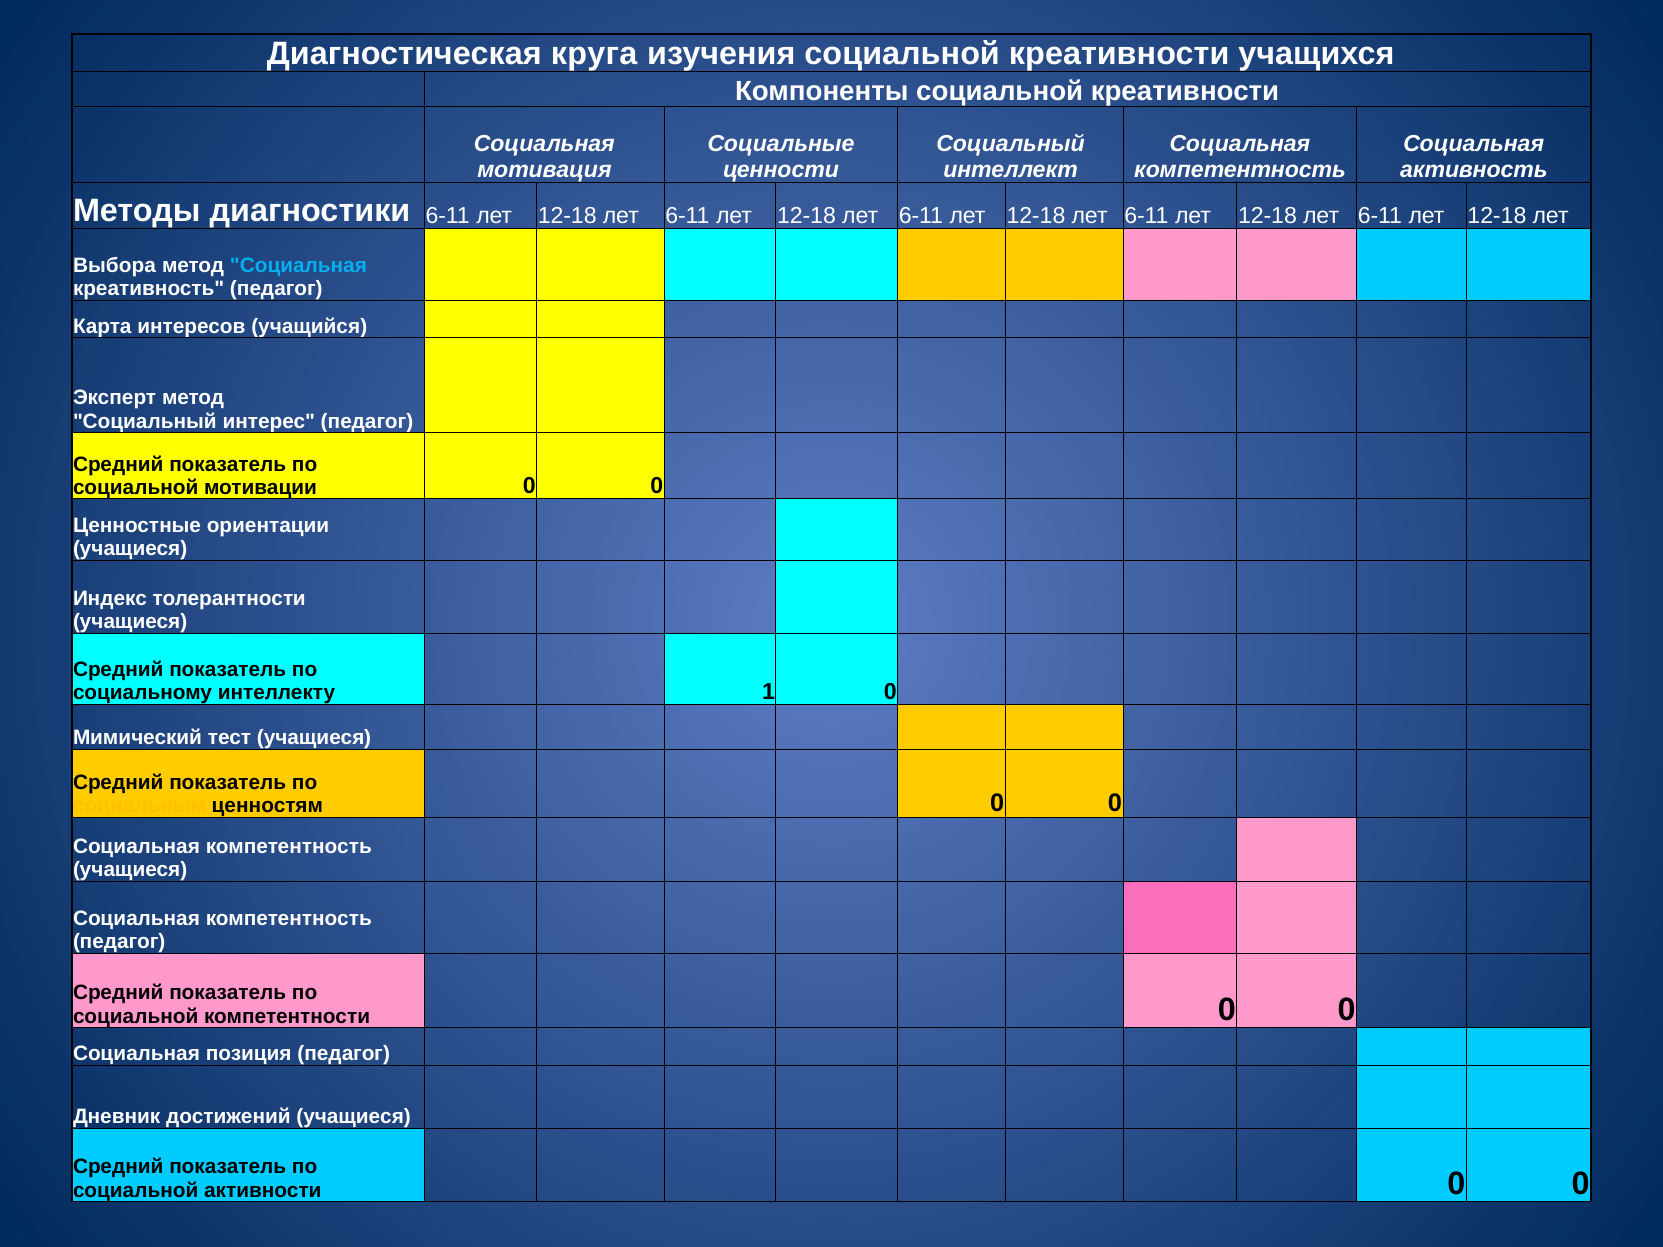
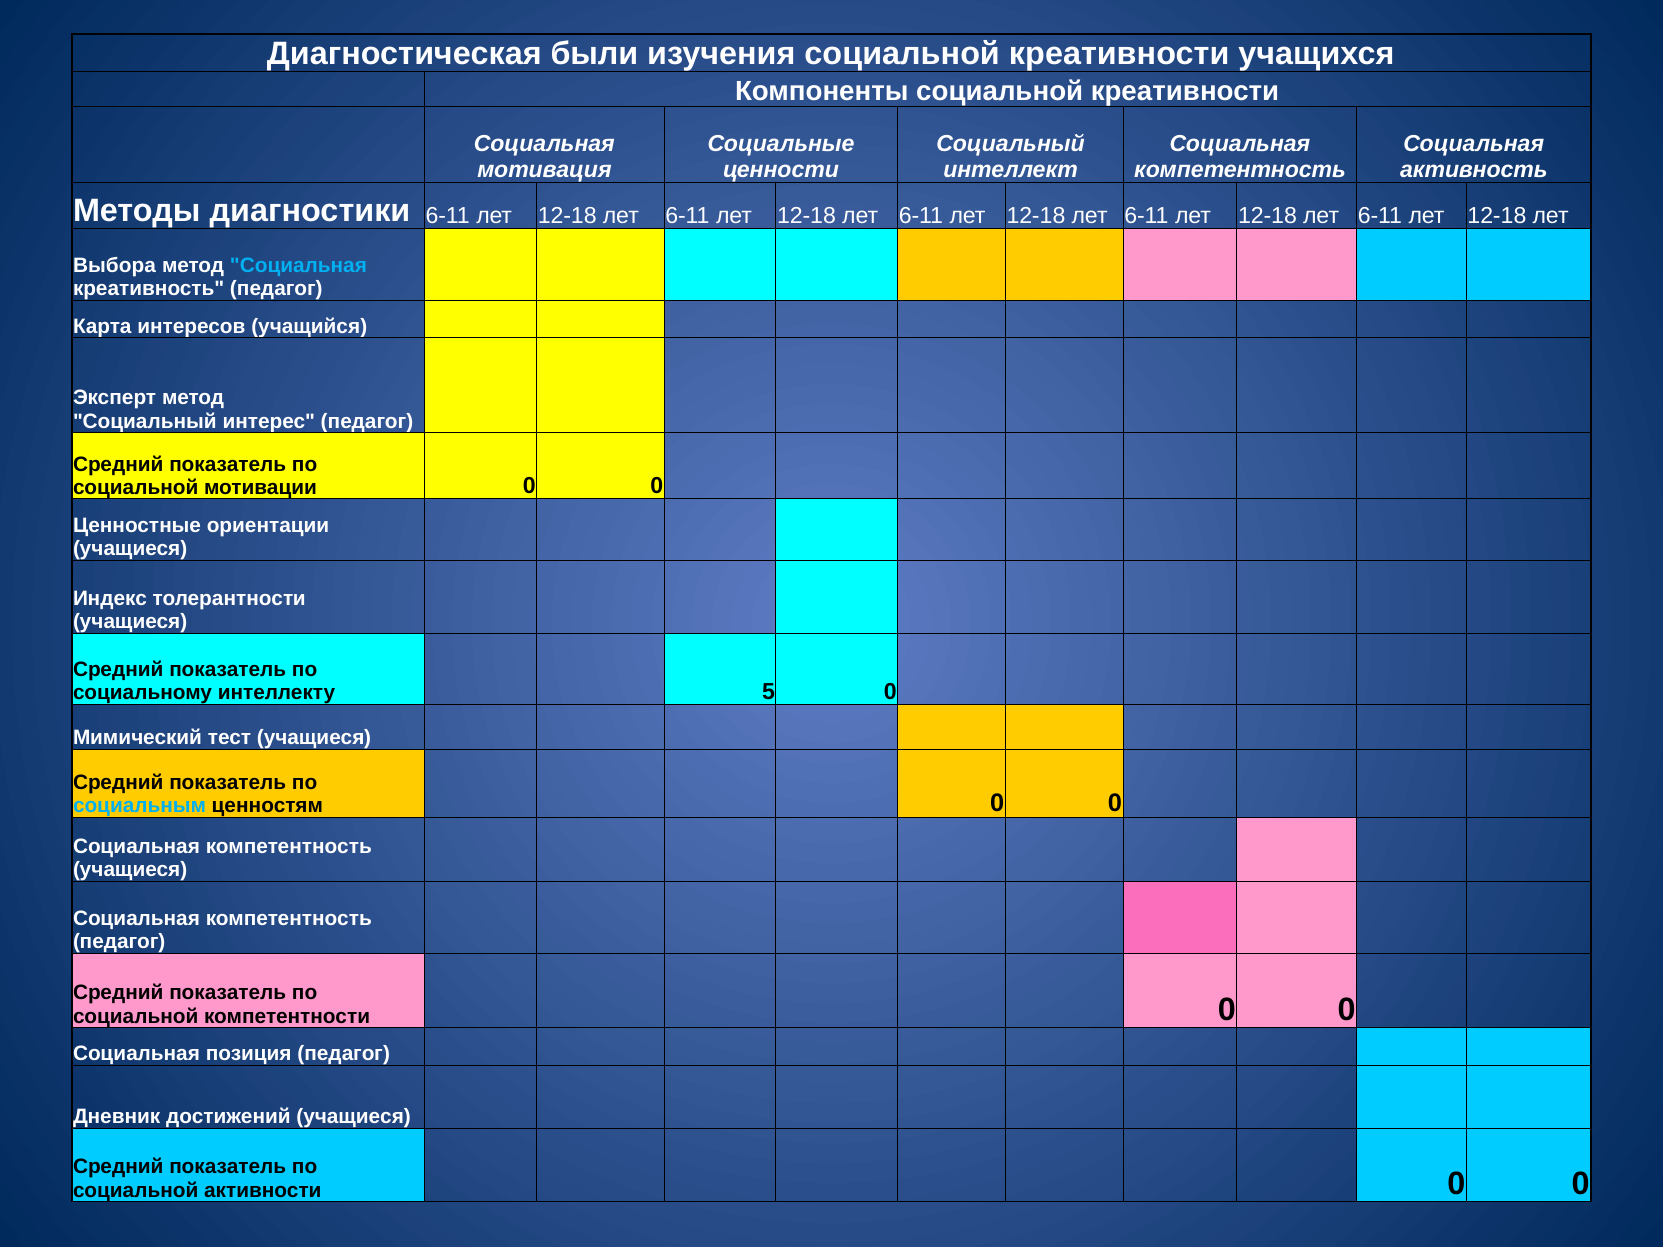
круга: круга -> были (594, 54)
1: 1 -> 5 (769, 692)
социальным colour: yellow -> light blue (140, 806)
